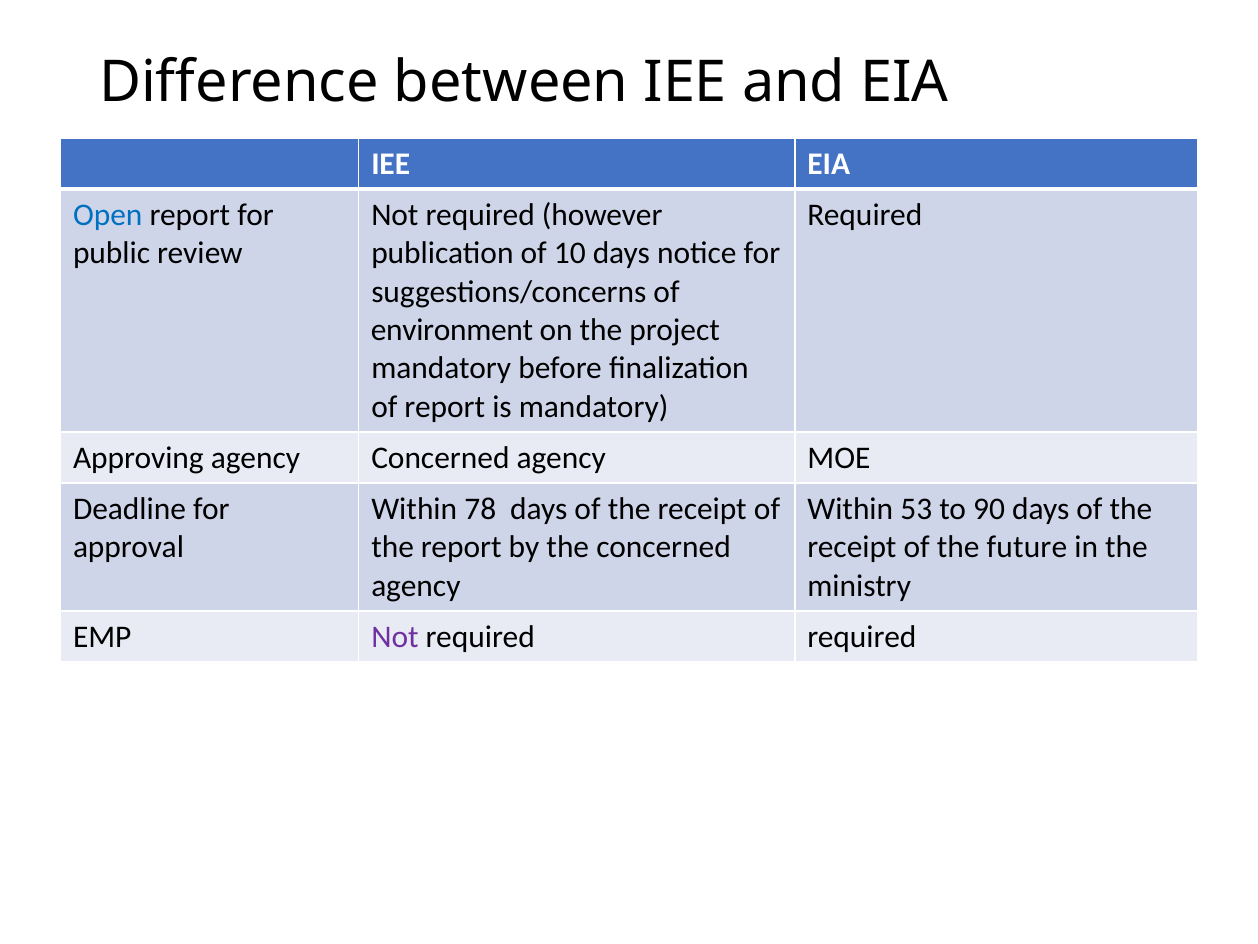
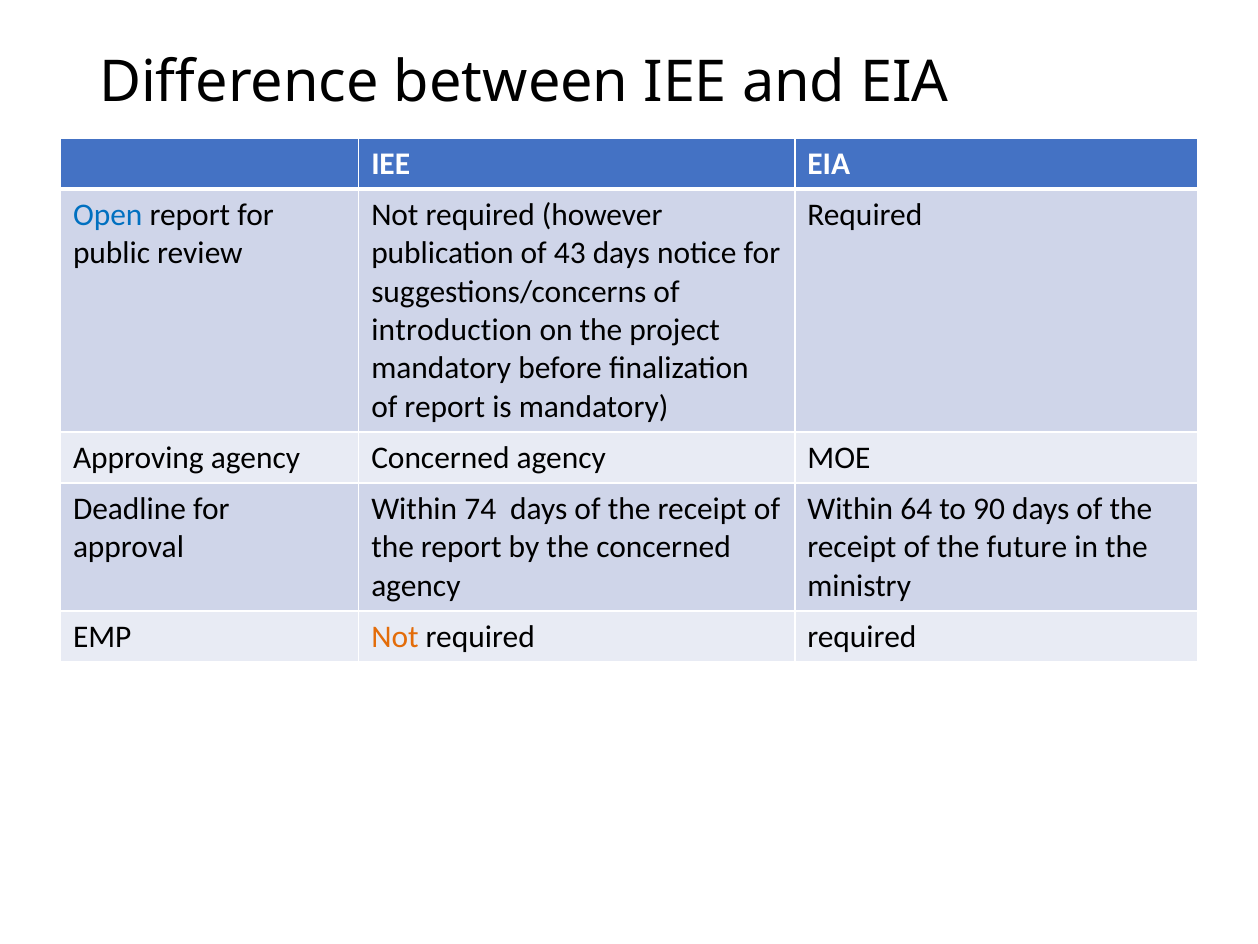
10: 10 -> 43 (570, 253)
environment: environment -> introduction (452, 330)
78: 78 -> 74 (480, 509)
53: 53 -> 64 (916, 509)
Not colour: purple -> orange (395, 637)
